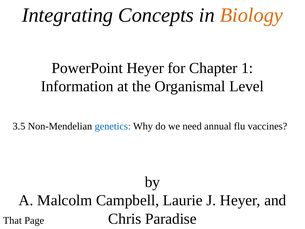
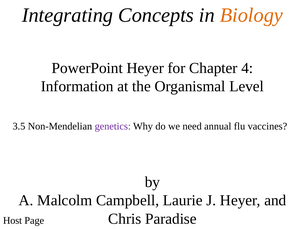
1: 1 -> 4 (247, 68)
genetics colour: blue -> purple (113, 126)
That: That -> Host (12, 220)
